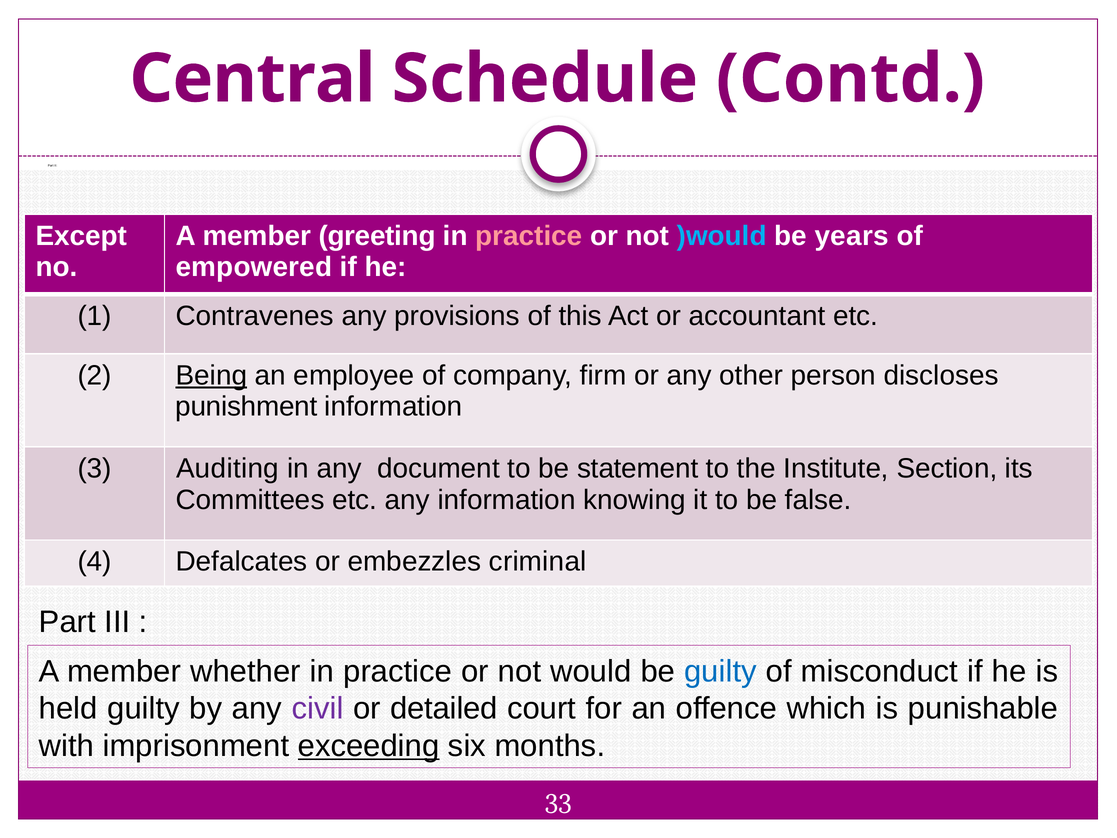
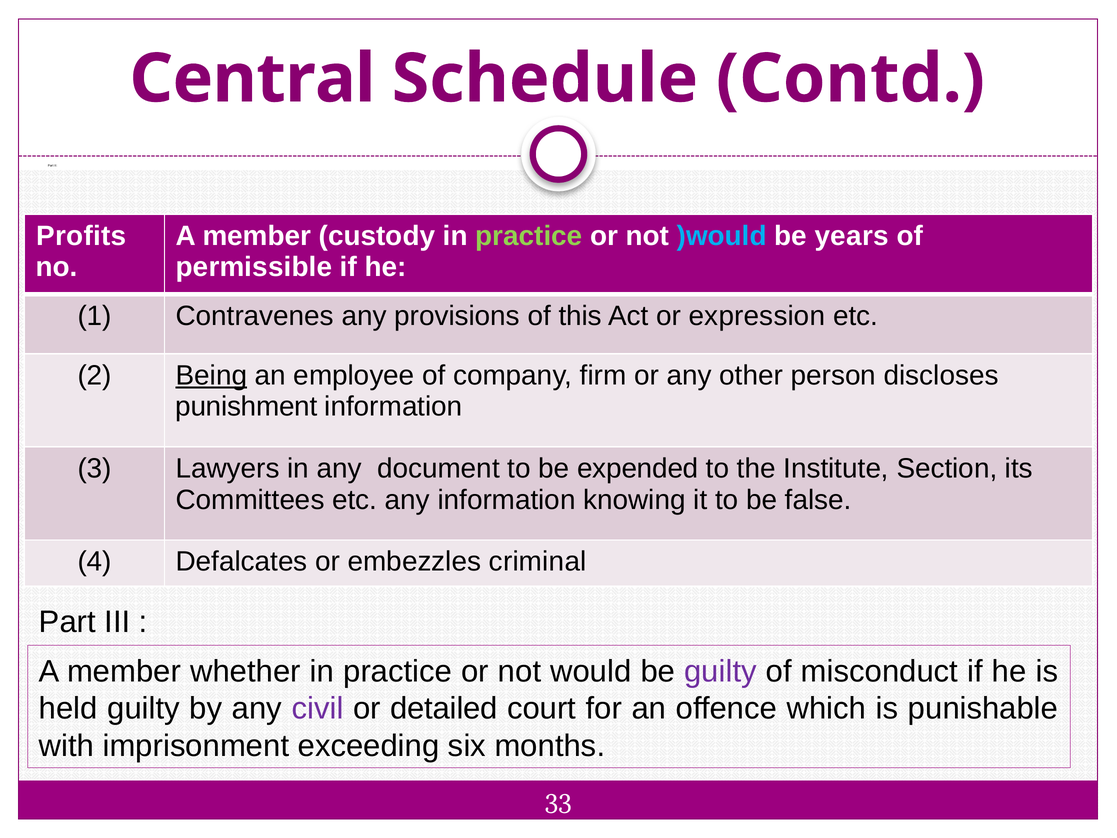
Except: Except -> Profits (81, 236)
greeting: greeting -> custody (377, 236)
practice colour: pink -> light green (529, 236)
empowered: empowered -> permissible (254, 267)
accountant: accountant -> expression (757, 316)
Auditing: Auditing -> Lawyers (228, 468)
statement: statement -> expended (638, 468)
guilty colour: blue -> purple (720, 671)
exceeding underline: present -> none (369, 746)
